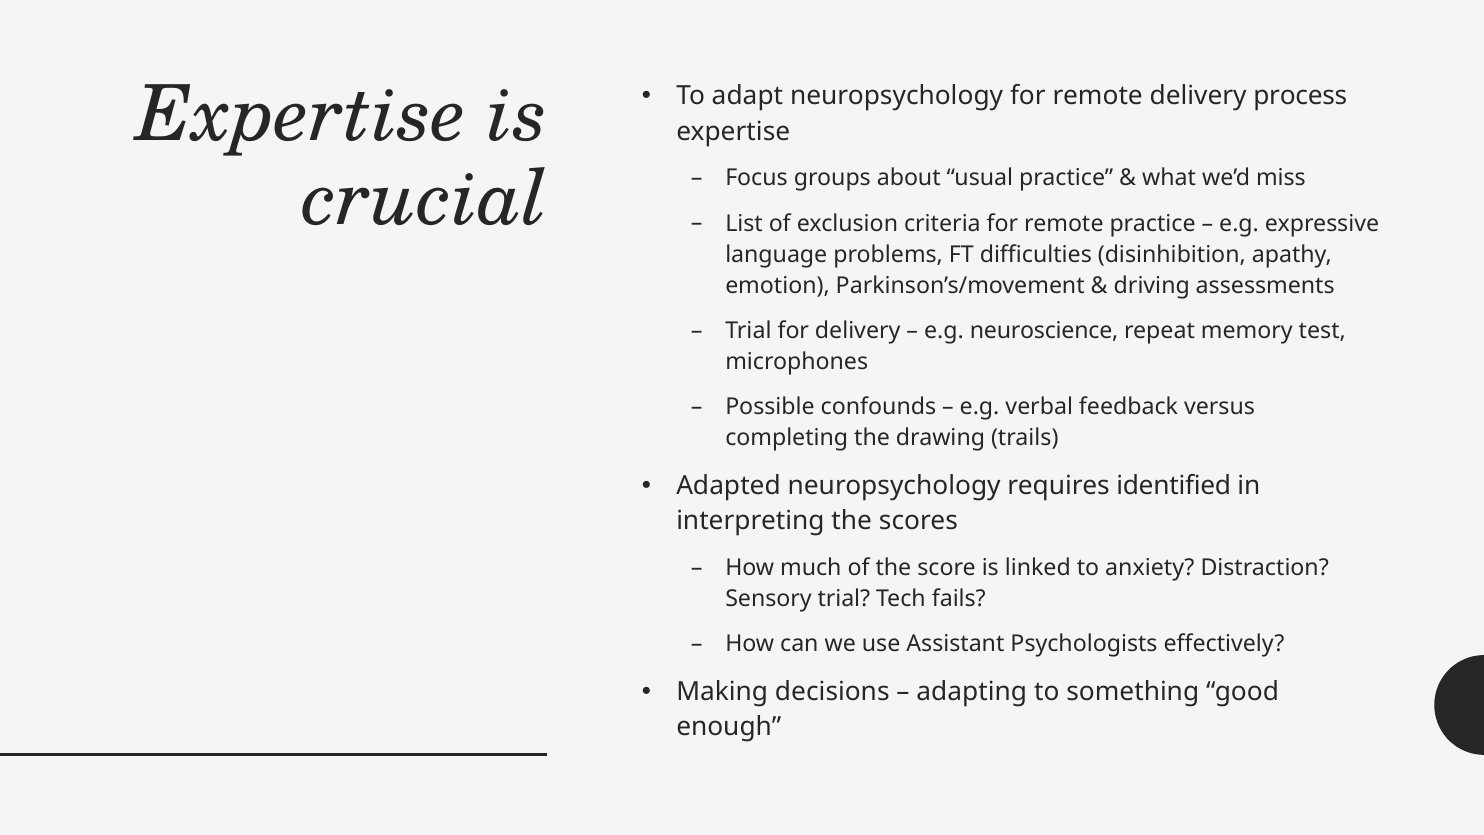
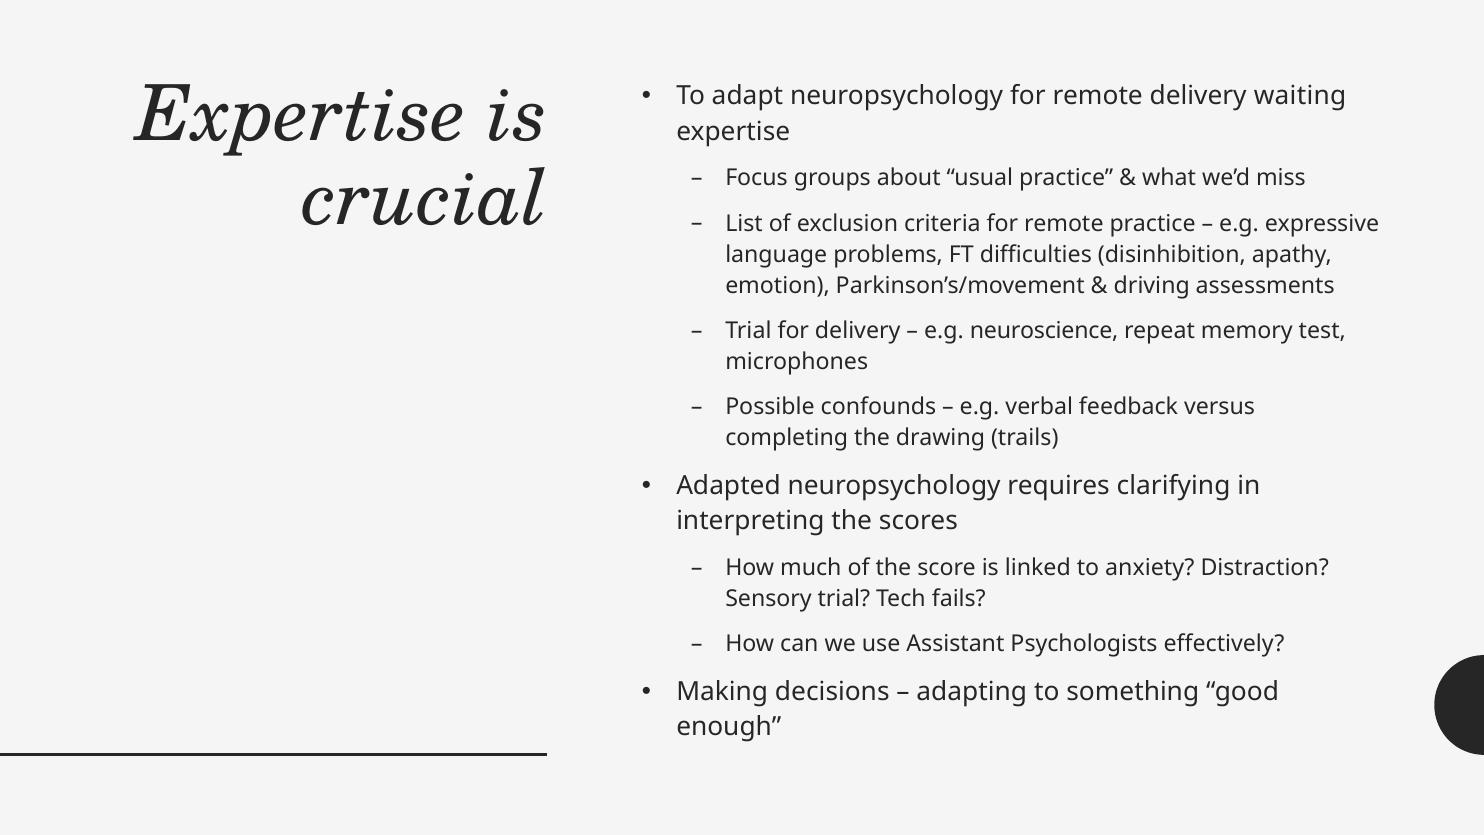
process: process -> waiting (1300, 96)
identified: identified -> clarifying (1174, 486)
